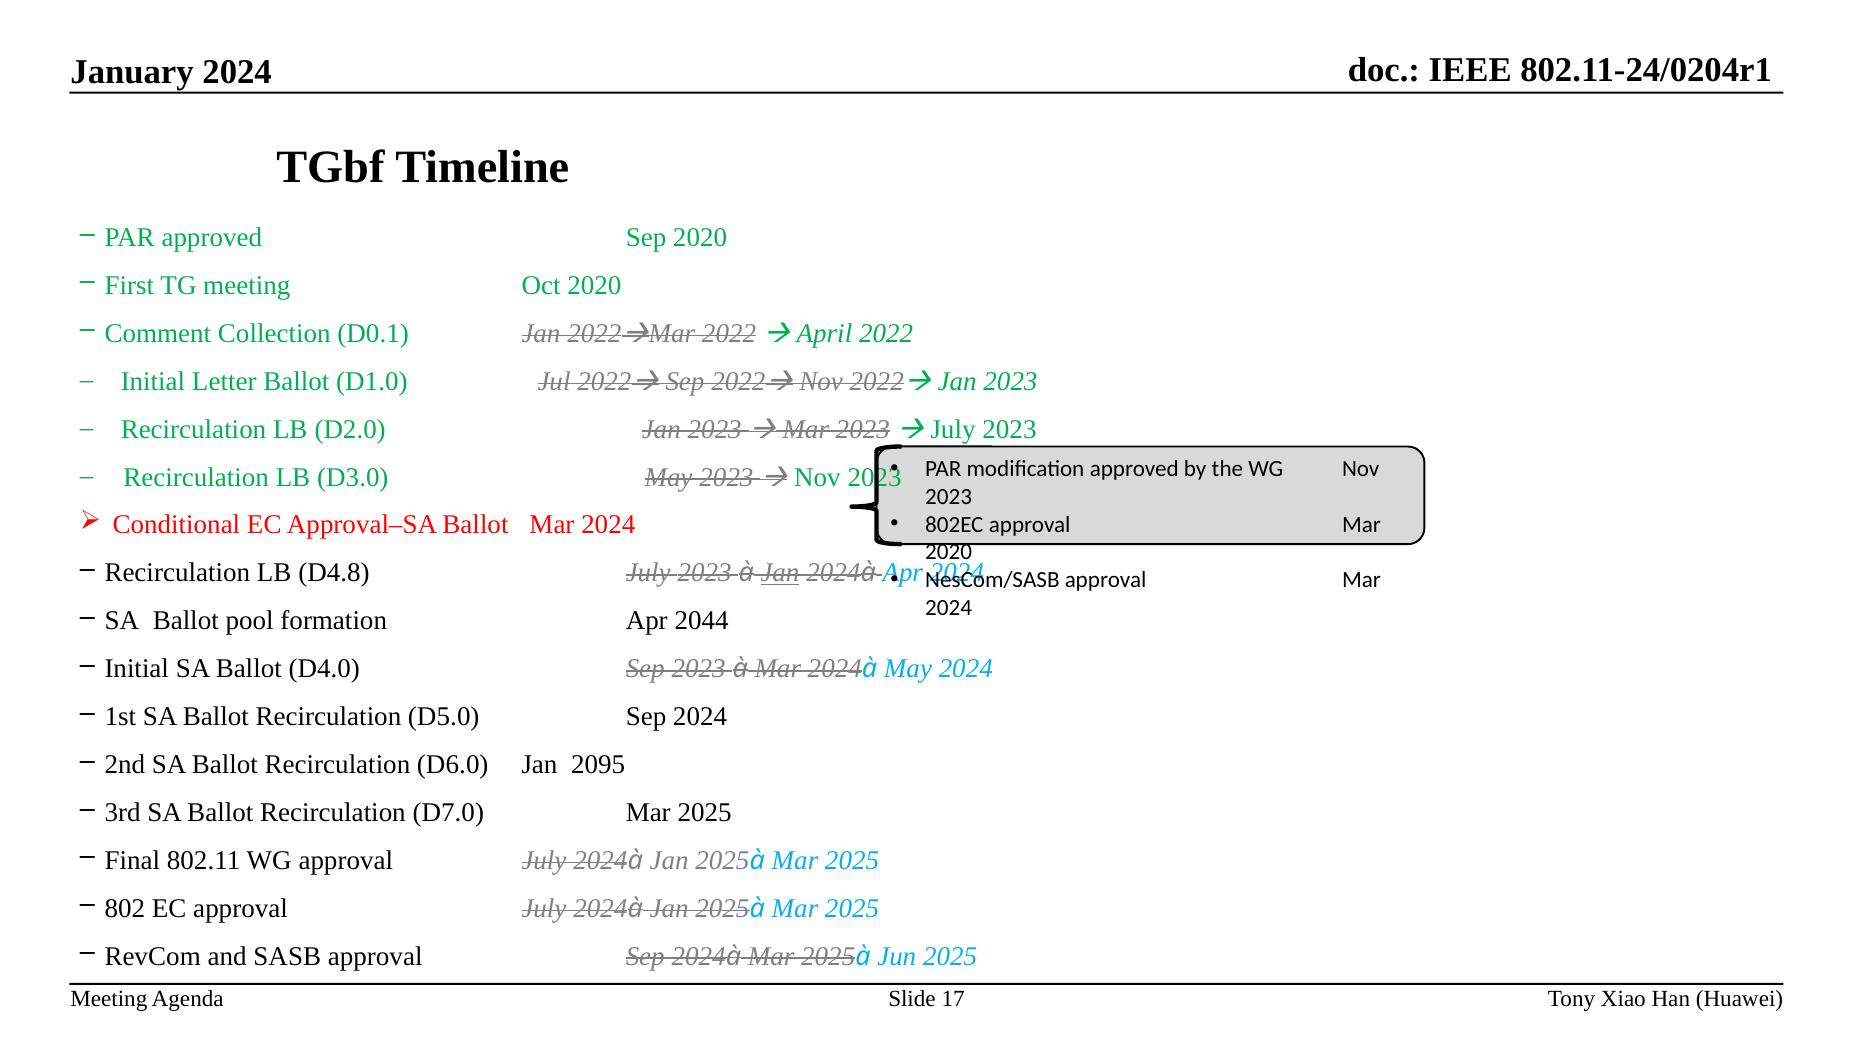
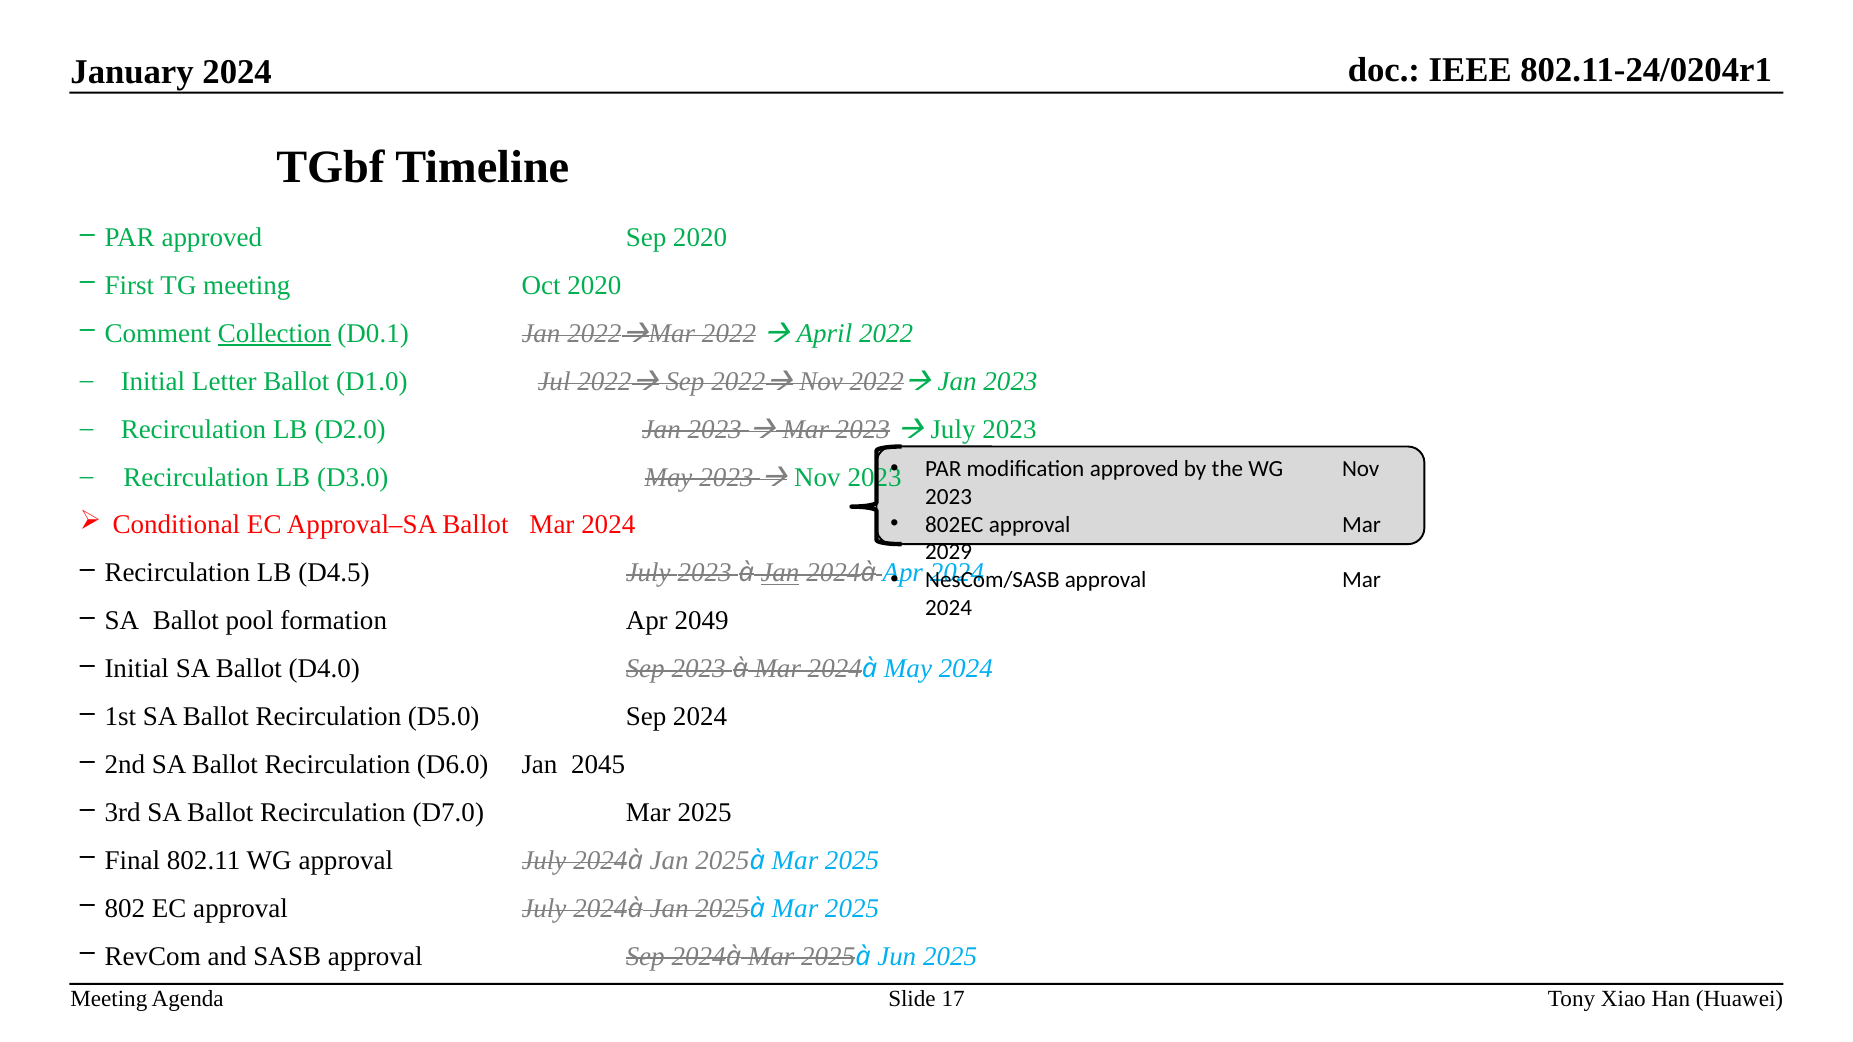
Collection underline: none -> present (274, 333)
2020: 2020 -> 2029 (949, 552)
D4.8: D4.8 -> D4.5 (334, 573)
2044: 2044 -> 2049 (702, 621)
2095: 2095 -> 2045 (598, 765)
